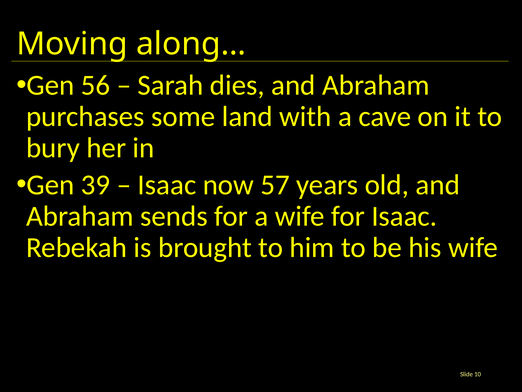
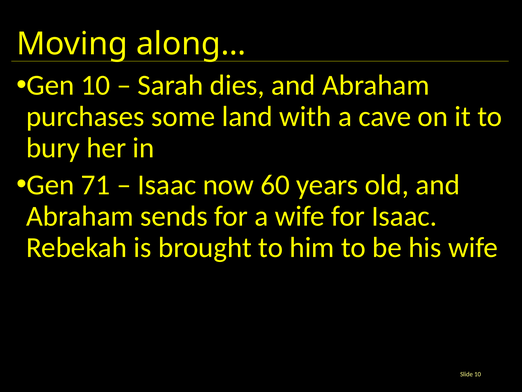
Gen 56: 56 -> 10 (96, 85)
39: 39 -> 71 (96, 185)
57: 57 -> 60 (275, 185)
